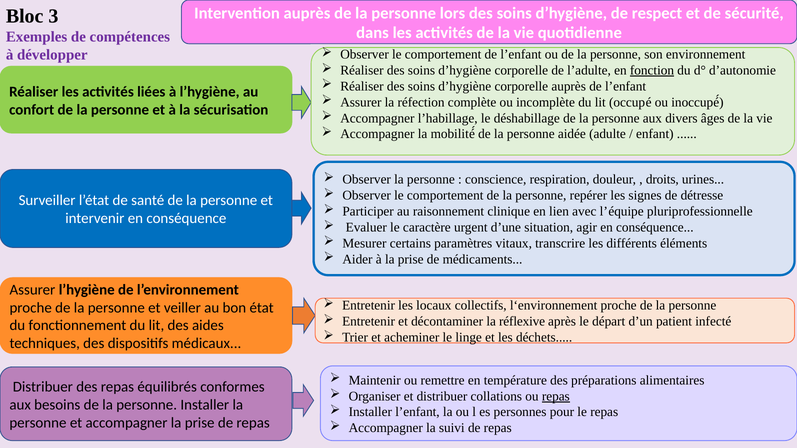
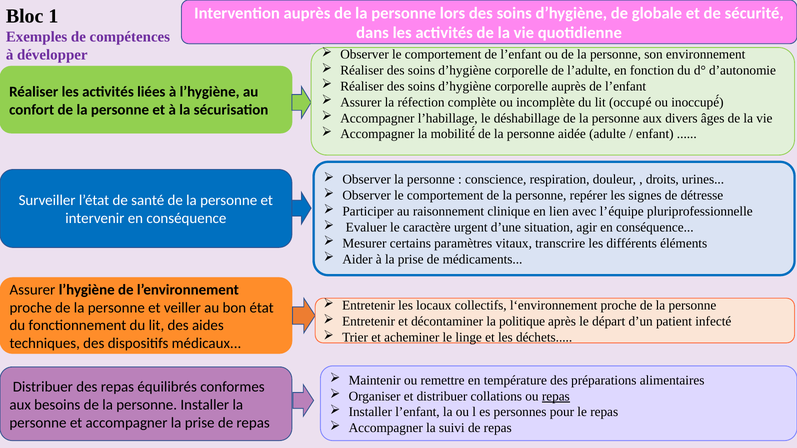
respect: respect -> globale (657, 13)
3: 3 -> 1 (53, 16)
fonction underline: present -> none (652, 70)
réflexive: réflexive -> politique (522, 322)
